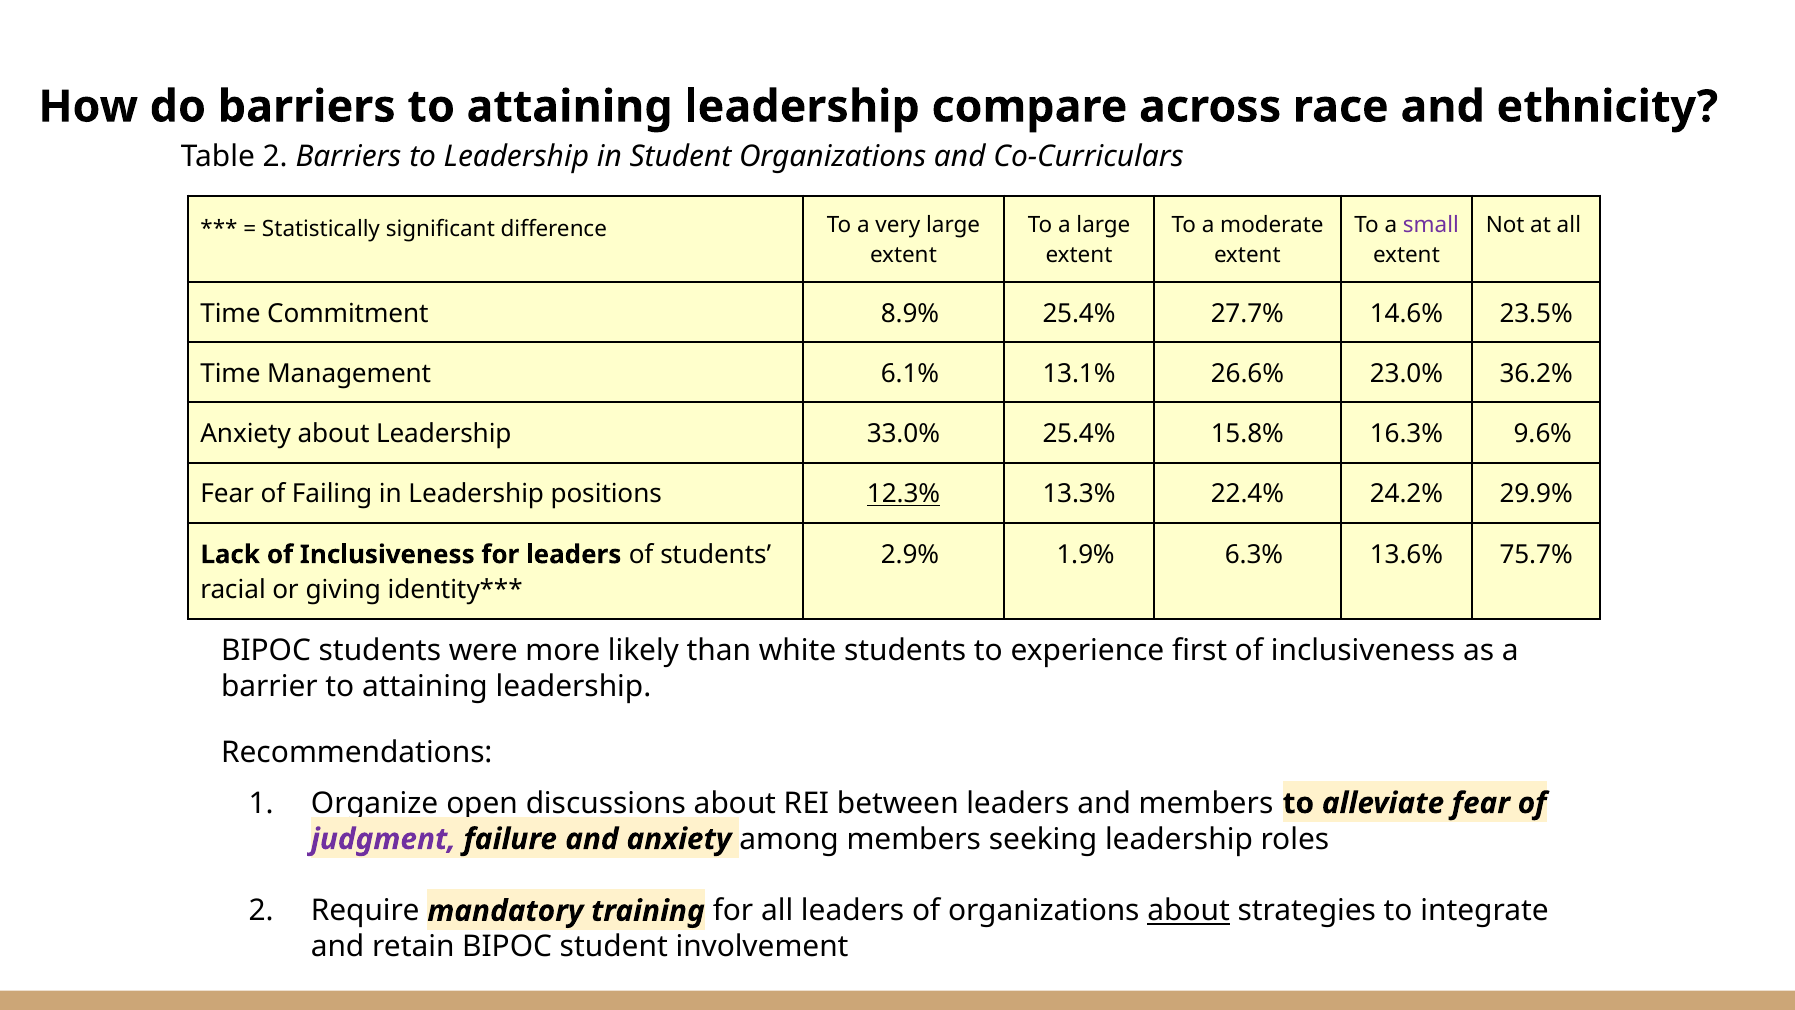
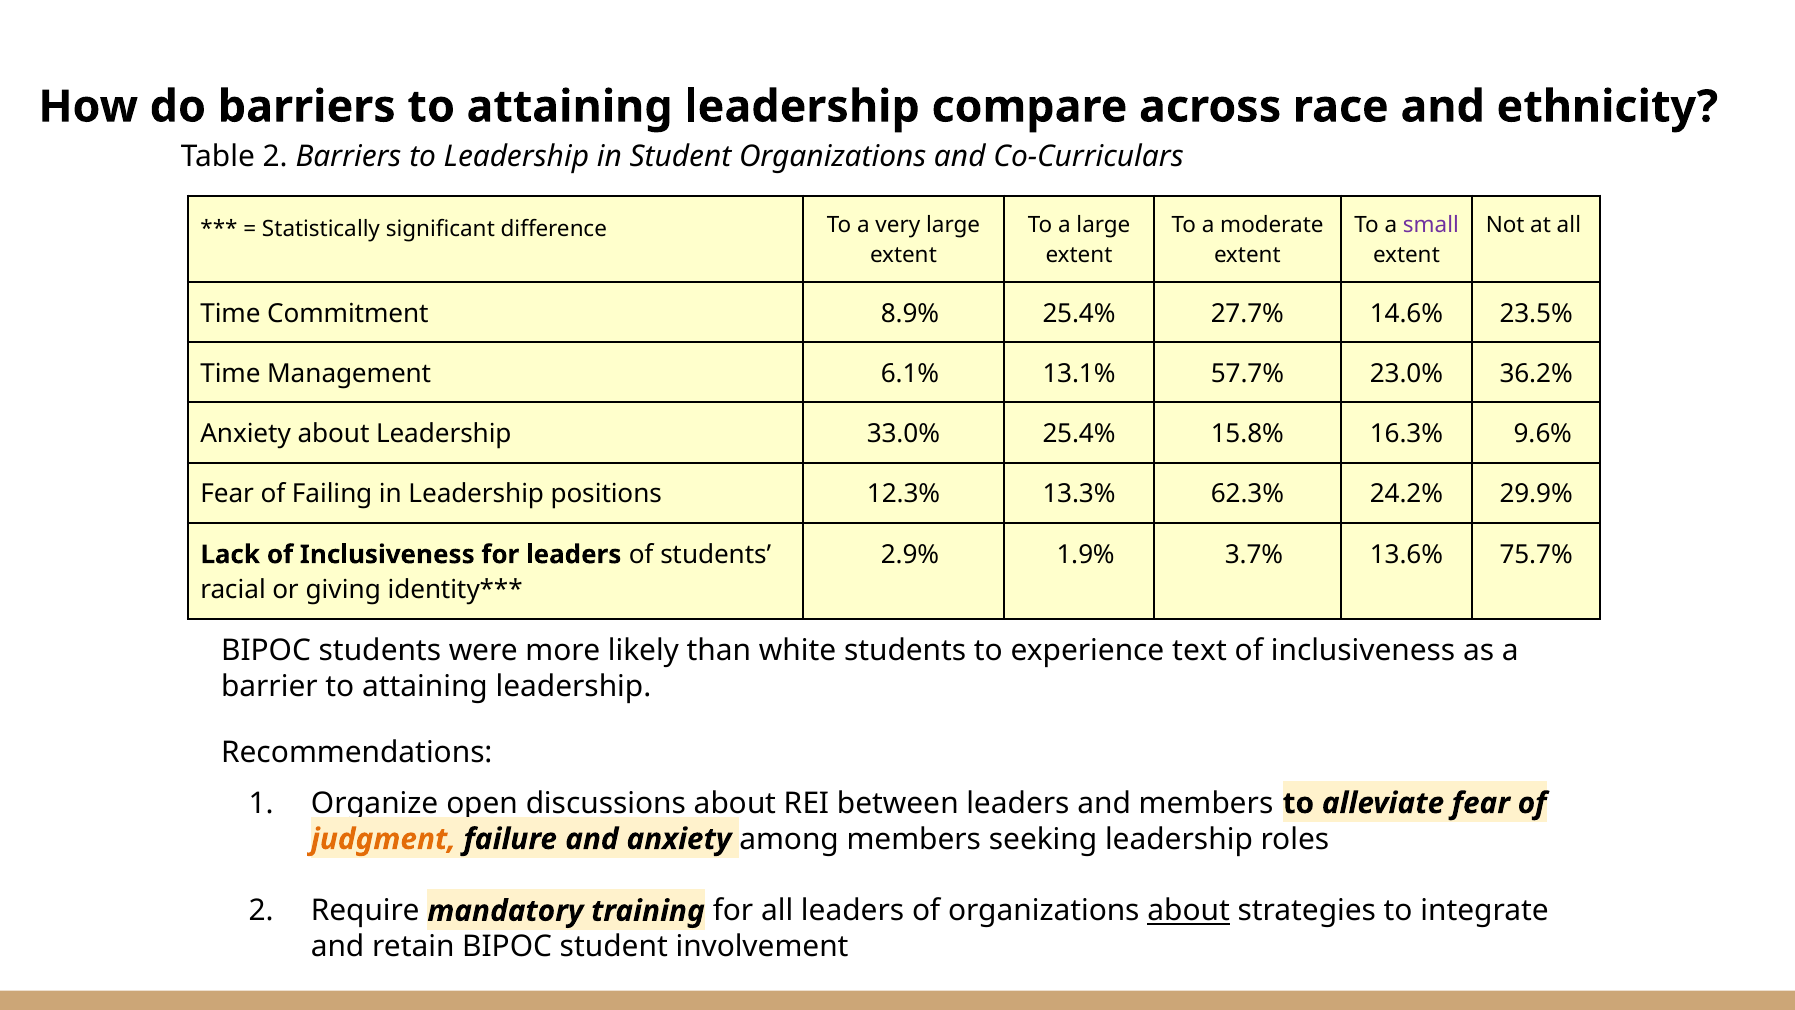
26.6%: 26.6% -> 57.7% (1247, 374)
12.3% underline: present -> none (904, 494)
22.4%: 22.4% -> 62.3% (1247, 494)
6.3%: 6.3% -> 3.7% (1254, 554)
first: first -> text (1200, 650)
judgment colour: purple -> orange (383, 839)
